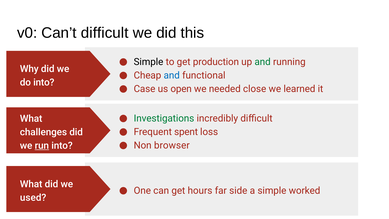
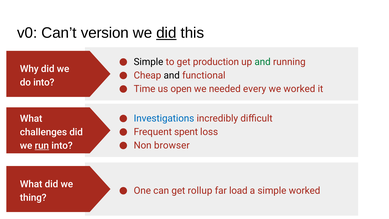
Can’t difficult: difficult -> version (105, 33)
did underline: none -> present (166, 33)
and colour: blue -> black (172, 75)
Case: Case -> Time (145, 89)
close: close -> every (255, 89)
we learned: learned -> worked (299, 89)
Investigations colour: green -> blue (164, 118)
hours: hours -> rollup (200, 190)
side: side -> load (238, 190)
used: used -> thing (33, 197)
